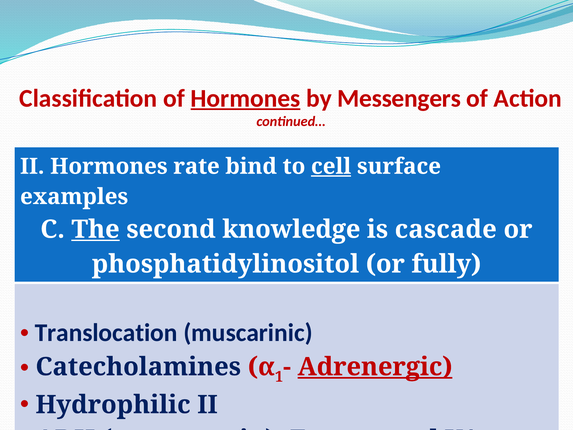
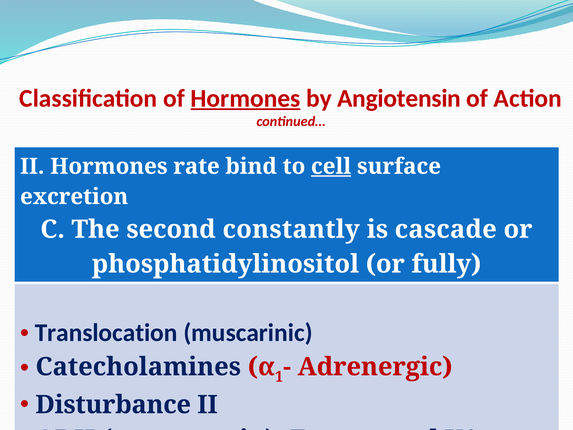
Messengers: Messengers -> Angiotensin (399, 98)
examples: examples -> excretion (74, 197)
The underline: present -> none (96, 229)
knowledge: knowledge -> constantly (291, 229)
Adrenergic underline: present -> none (375, 367)
Hydrophilic: Hydrophilic -> Disturbance (113, 405)
